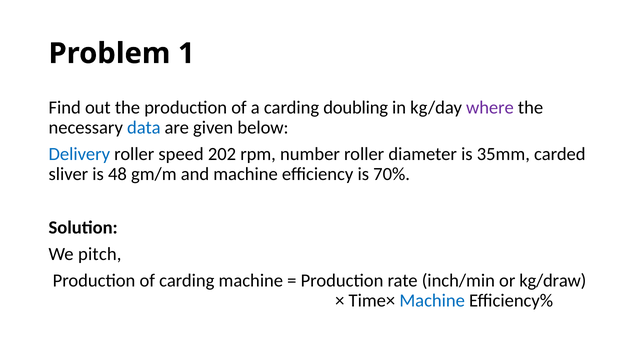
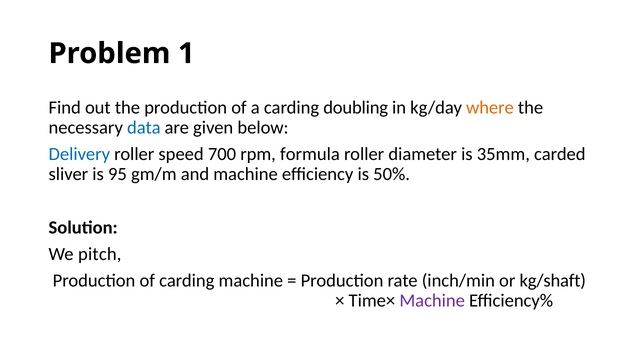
where colour: purple -> orange (490, 108)
202: 202 -> 700 (222, 154)
number: number -> formula (310, 154)
48: 48 -> 95 (117, 174)
70%: 70% -> 50% (392, 174)
kg/draw: kg/draw -> kg/shaft (553, 281)
Machine colour: blue -> purple (432, 301)
